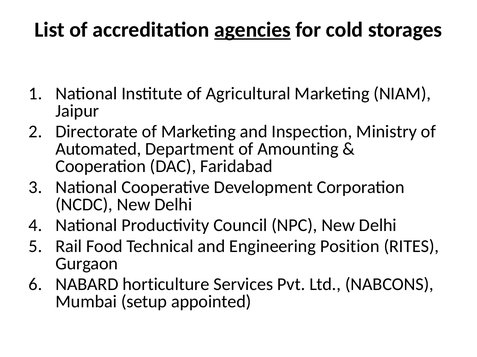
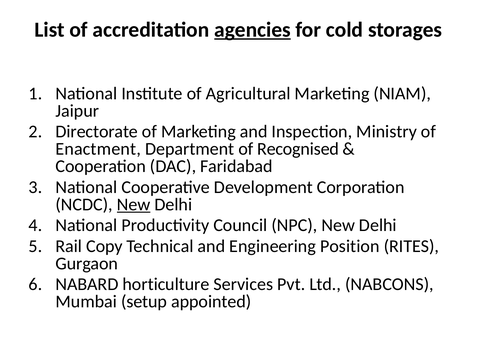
Automated: Automated -> Enactment (98, 149)
Amounting: Amounting -> Recognised (298, 149)
New underline: none -> present (134, 205)
Food: Food -> Copy (104, 247)
